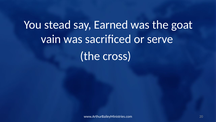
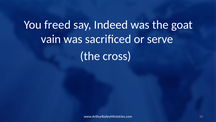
stead: stead -> freed (57, 25)
Earned: Earned -> Indeed (111, 25)
